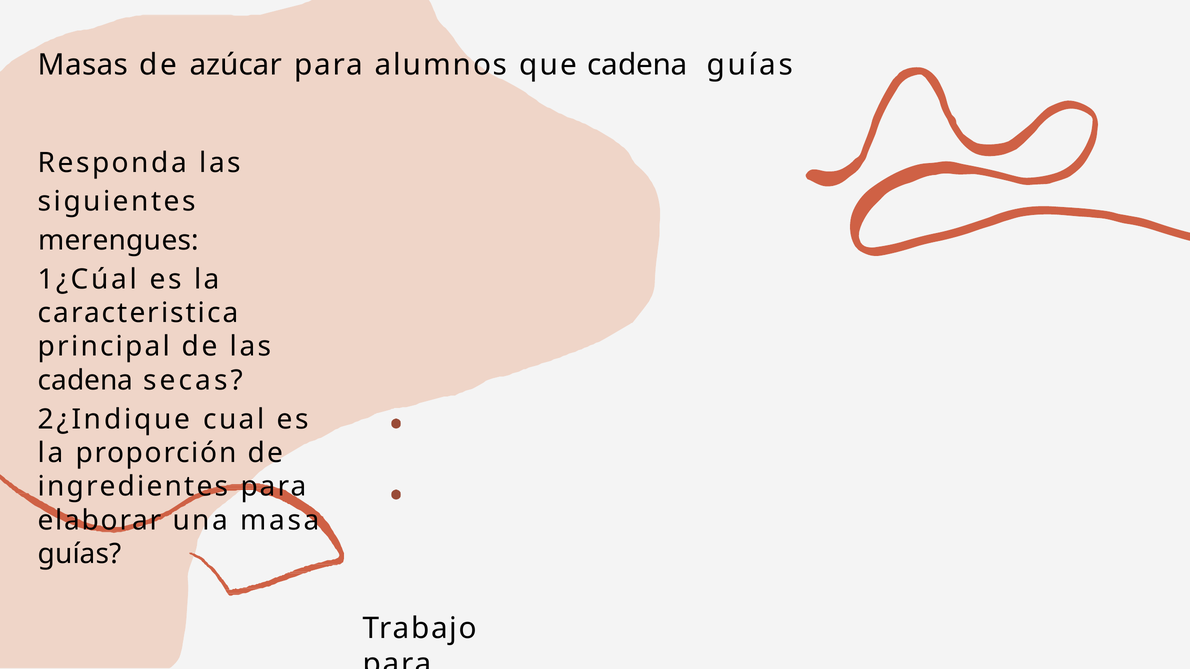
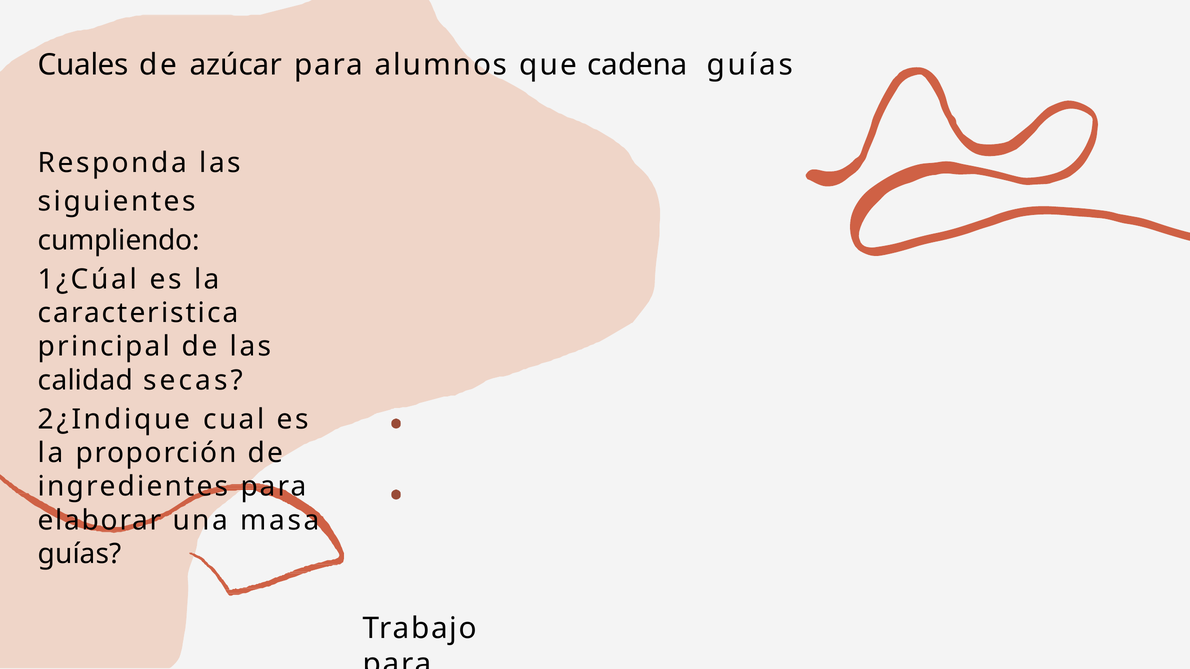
Masas: Masas -> Cuales (83, 65)
merengues: merengues -> cumpliendo (119, 241)
cadena: cadena -> calidad (85, 381)
